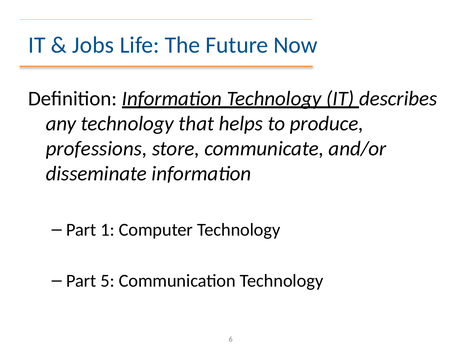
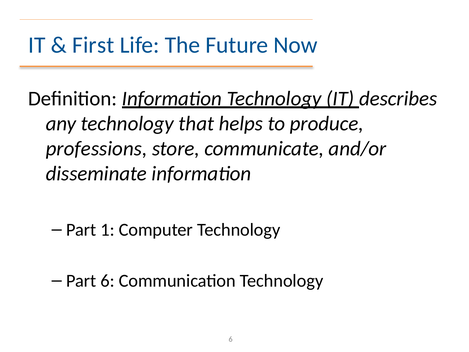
Jobs: Jobs -> First (93, 45)
Part 5: 5 -> 6 (108, 281)
